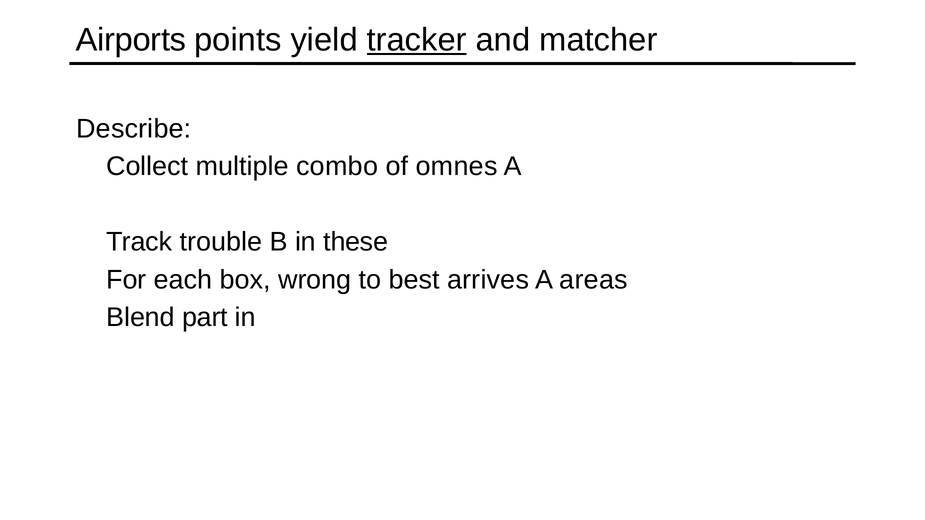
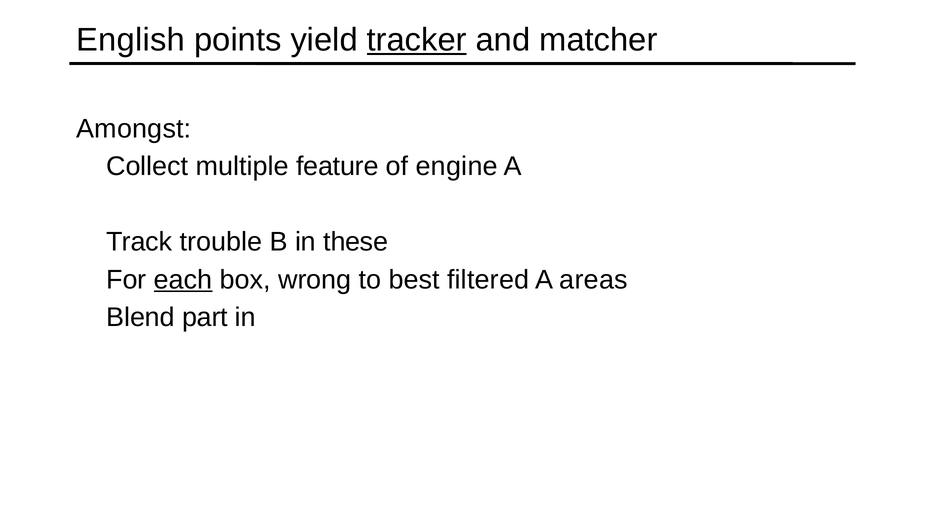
Airports: Airports -> English (131, 40)
Describe: Describe -> Amongst (134, 129)
combo: combo -> feature (337, 167)
omnes: omnes -> engine (457, 167)
each underline: none -> present (183, 280)
arrives: arrives -> filtered (488, 280)
